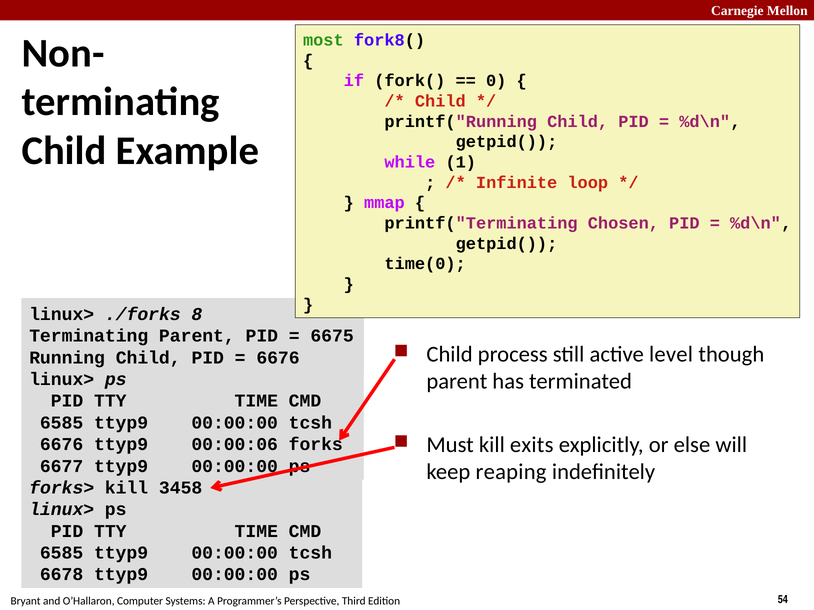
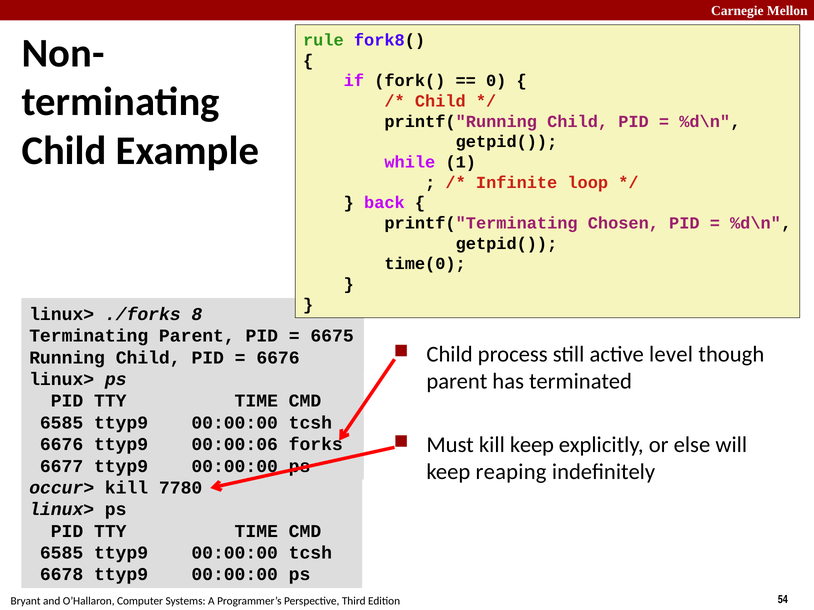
most: most -> rule (323, 40)
mmap: mmap -> back (384, 203)
kill exits: exits -> keep (532, 445)
forks>: forks> -> occur> (62, 488)
3458: 3458 -> 7780 (181, 488)
